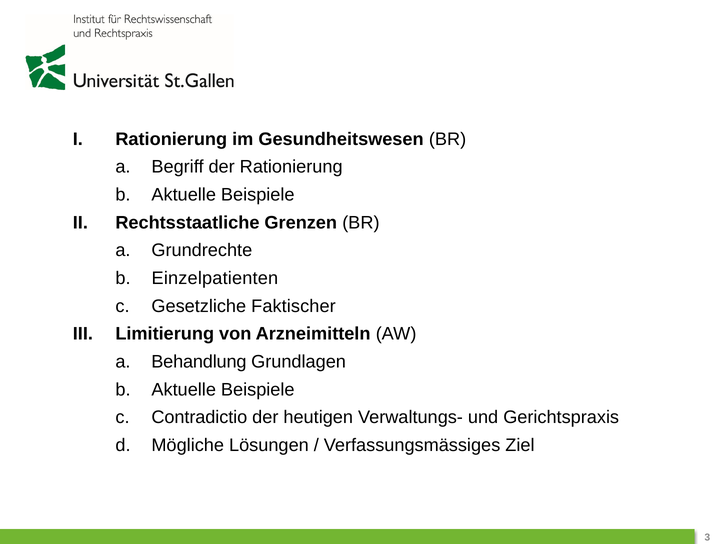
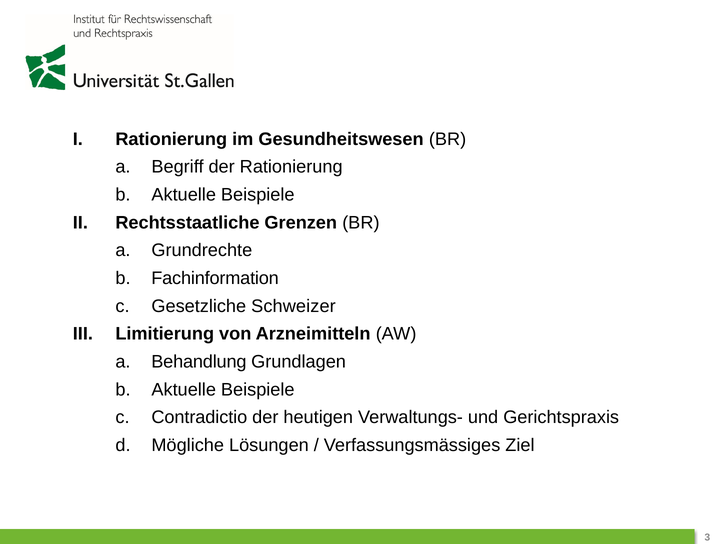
Einzelpatienten: Einzelpatienten -> Fachinformation (215, 279)
Faktischer: Faktischer -> Schweizer (293, 306)
